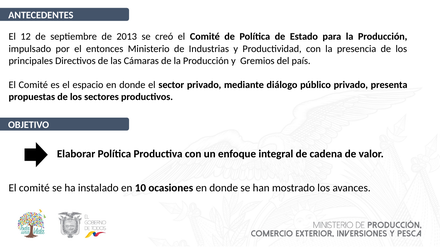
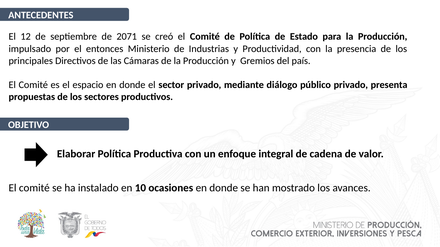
2013: 2013 -> 2071 (127, 37)
